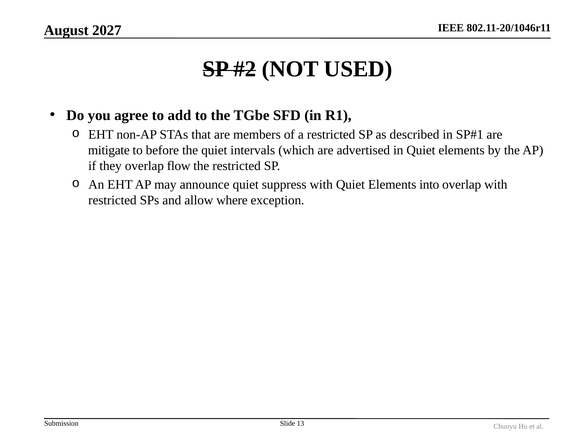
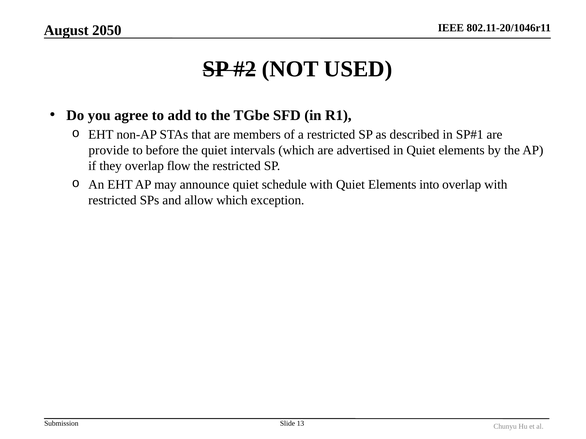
2027: 2027 -> 2050 (107, 30)
mitigate: mitigate -> provide (109, 150)
suppress: suppress -> schedule (284, 185)
allow where: where -> which (232, 200)
